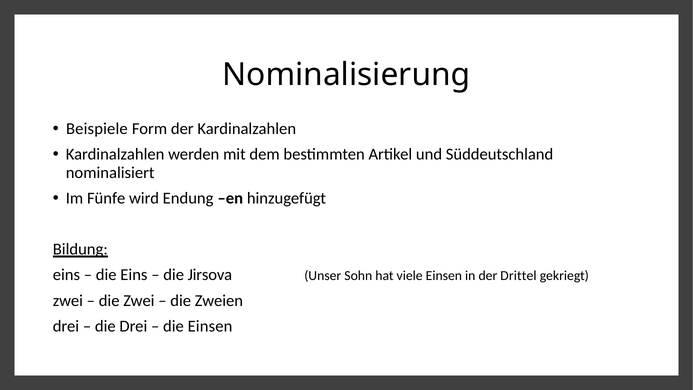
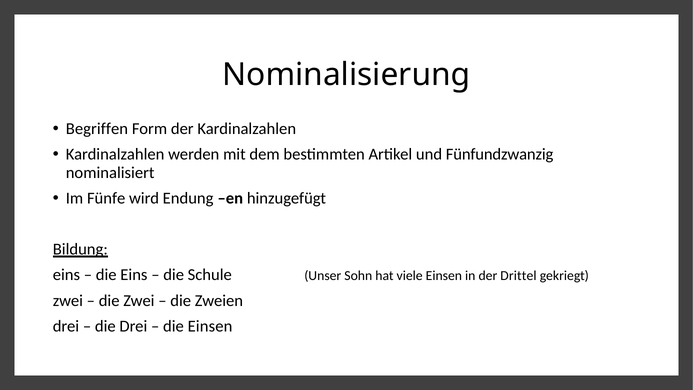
Beispiele: Beispiele -> Begriffen (97, 129)
Süddeutschland: Süddeutschland -> Fünfundzwanzig (500, 154)
Jirsova: Jirsova -> Schule (210, 275)
